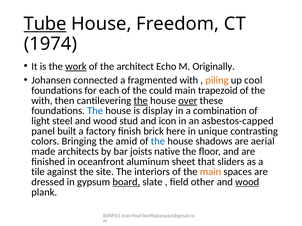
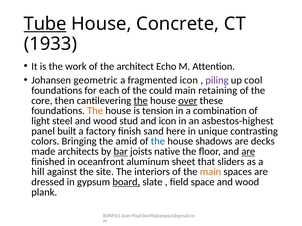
Freedom: Freedom -> Concrete (178, 24)
1974: 1974 -> 1933 (50, 44)
work underline: present -> none (76, 66)
Originally: Originally -> Attention (214, 66)
connected: connected -> geometric (96, 80)
fragmented with: with -> icon (189, 80)
piling colour: orange -> purple (217, 80)
trapezoid: trapezoid -> retaining (218, 91)
with: with -> core (42, 101)
The colour: blue -> orange (95, 111)
display: display -> tension (158, 111)
asbestos-capped: asbestos-capped -> asbestos-highest (238, 121)
brick: brick -> sand (154, 131)
aerial: aerial -> decks (263, 142)
bar underline: none -> present (121, 152)
are underline: none -> present (248, 152)
tile: tile -> hill (38, 172)
other: other -> space (203, 182)
wood underline: present -> none (247, 182)
